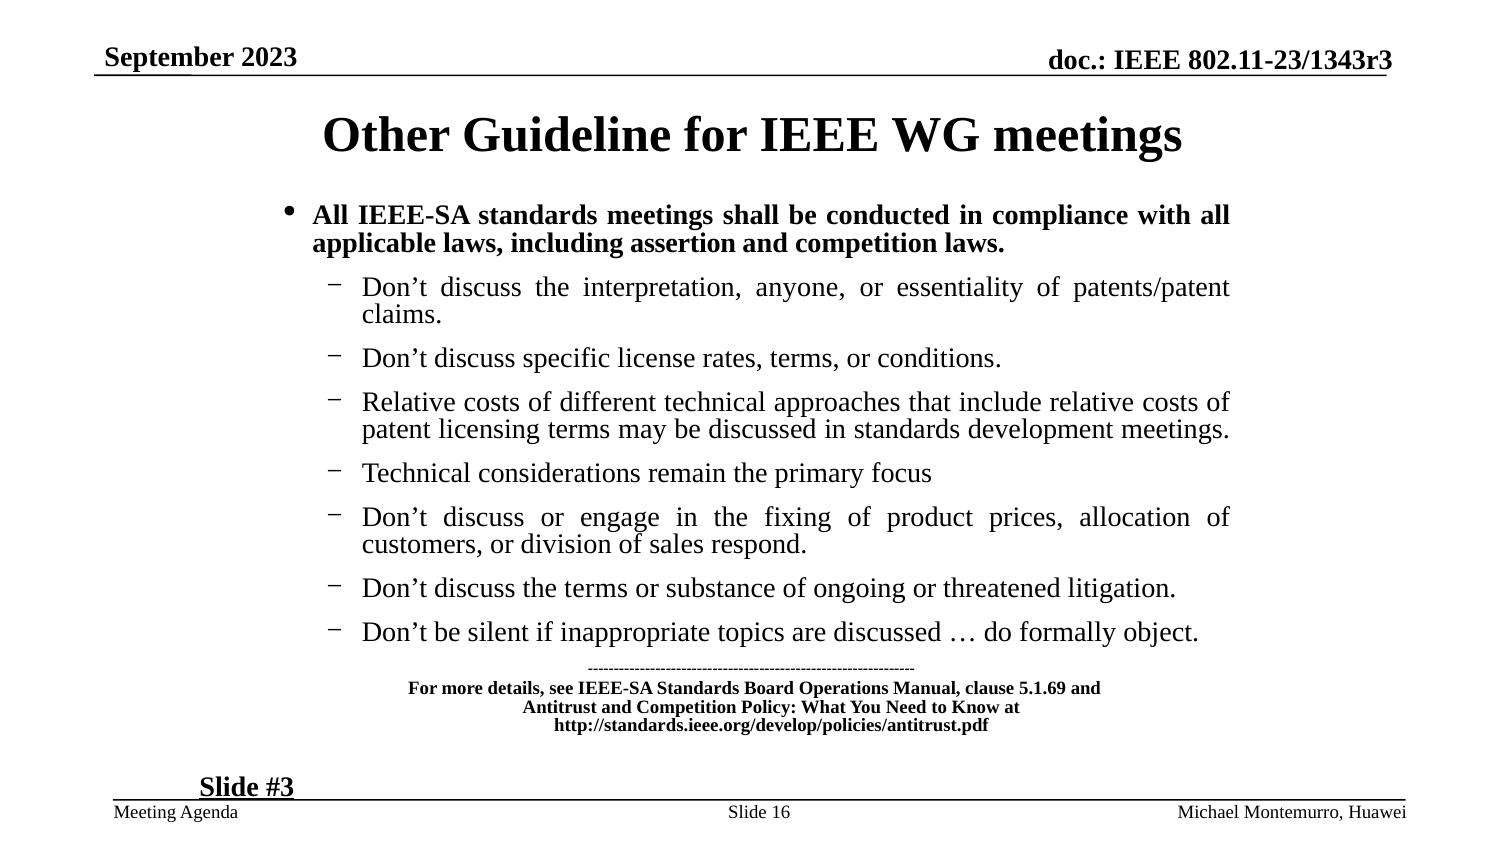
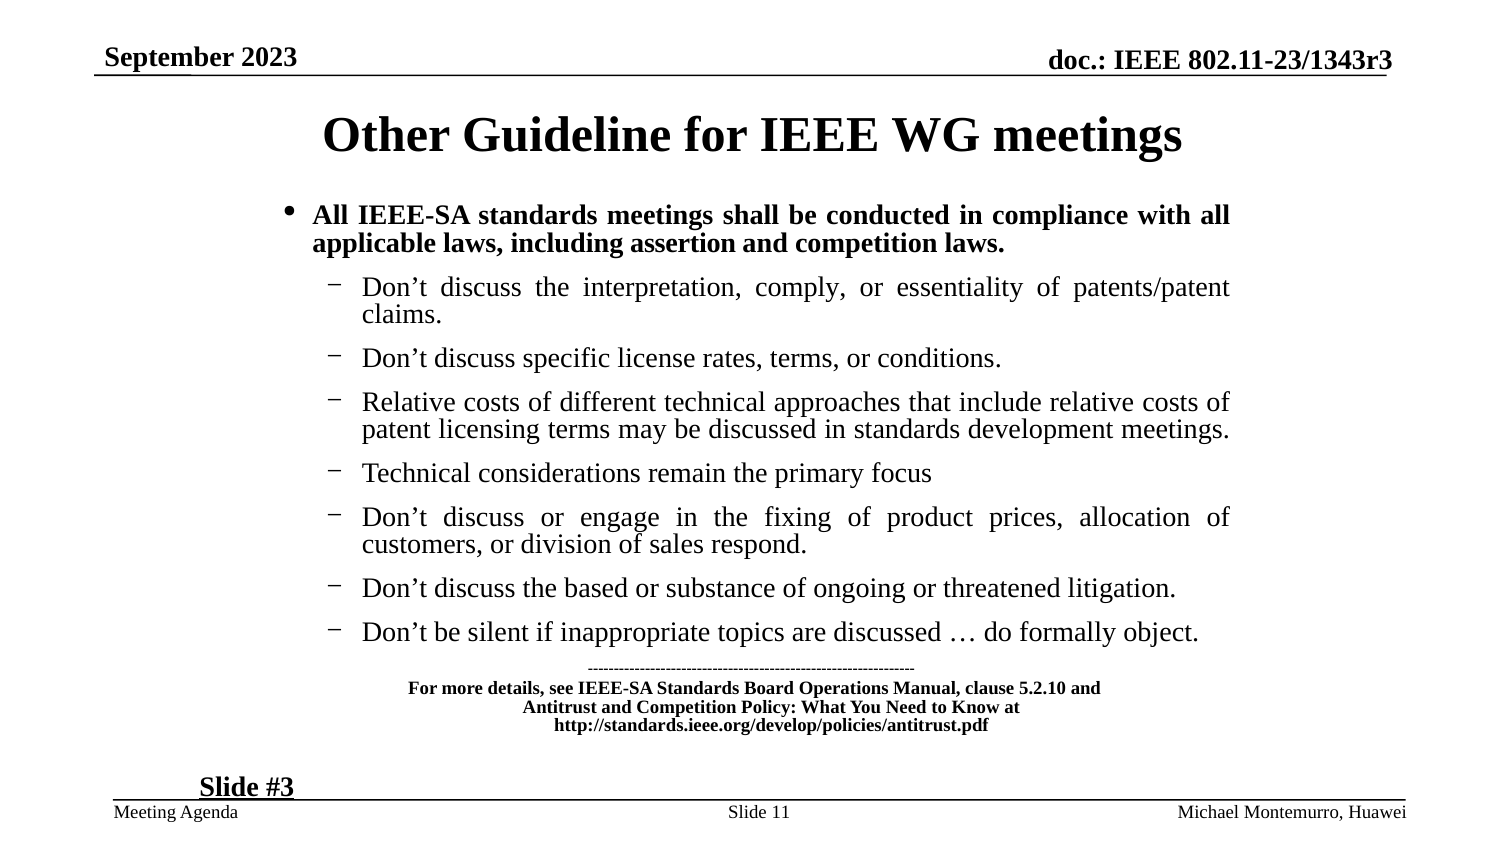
anyone: anyone -> comply (801, 287)
the terms: terms -> based (596, 589)
5.1.69: 5.1.69 -> 5.2.10 (1043, 689)
16: 16 -> 11 (781, 812)
